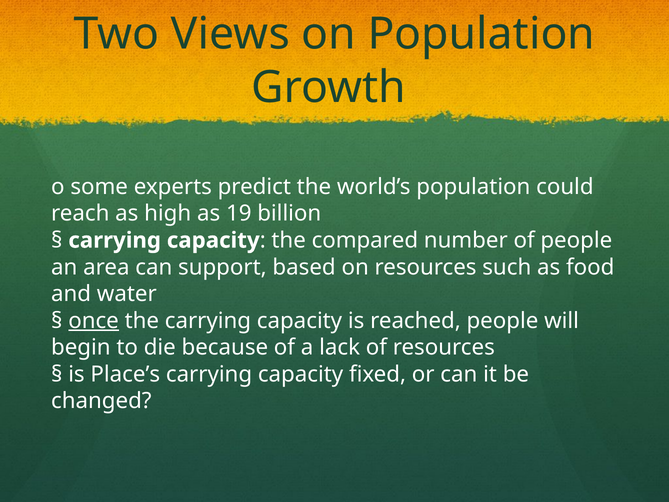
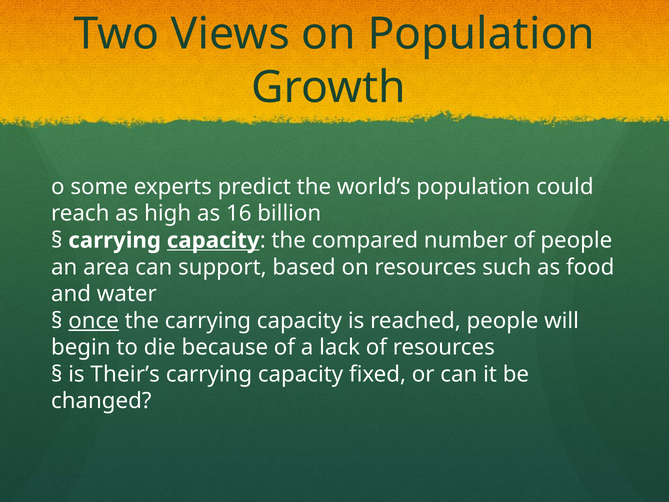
19: 19 -> 16 (239, 213)
capacity underline: none -> present (213, 240)
Place’s: Place’s -> Their’s (125, 374)
